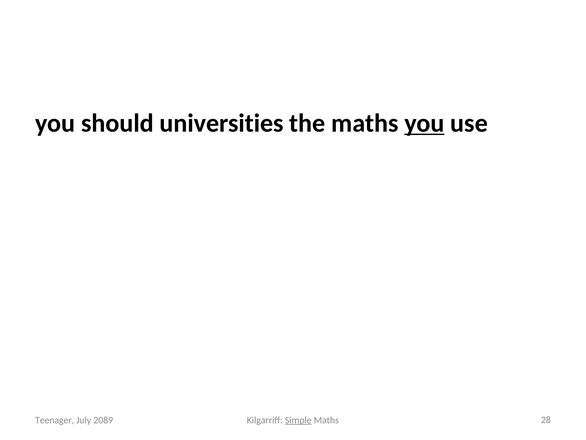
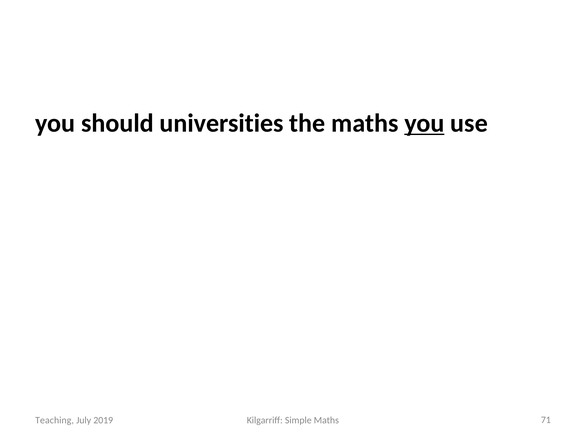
Teenager: Teenager -> Teaching (55, 420)
2089: 2089 -> 2019 (103, 420)
Simple underline: present -> none (298, 420)
28: 28 -> 71 (546, 420)
